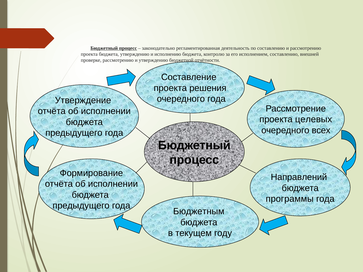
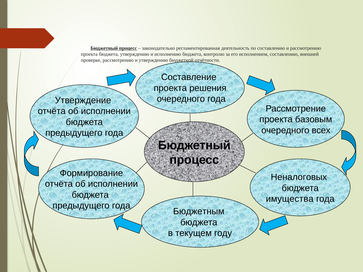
целевых: целевых -> базовым (314, 120)
Направлений: Направлений -> Неналоговых (299, 177)
программы: программы -> имущества (290, 199)
